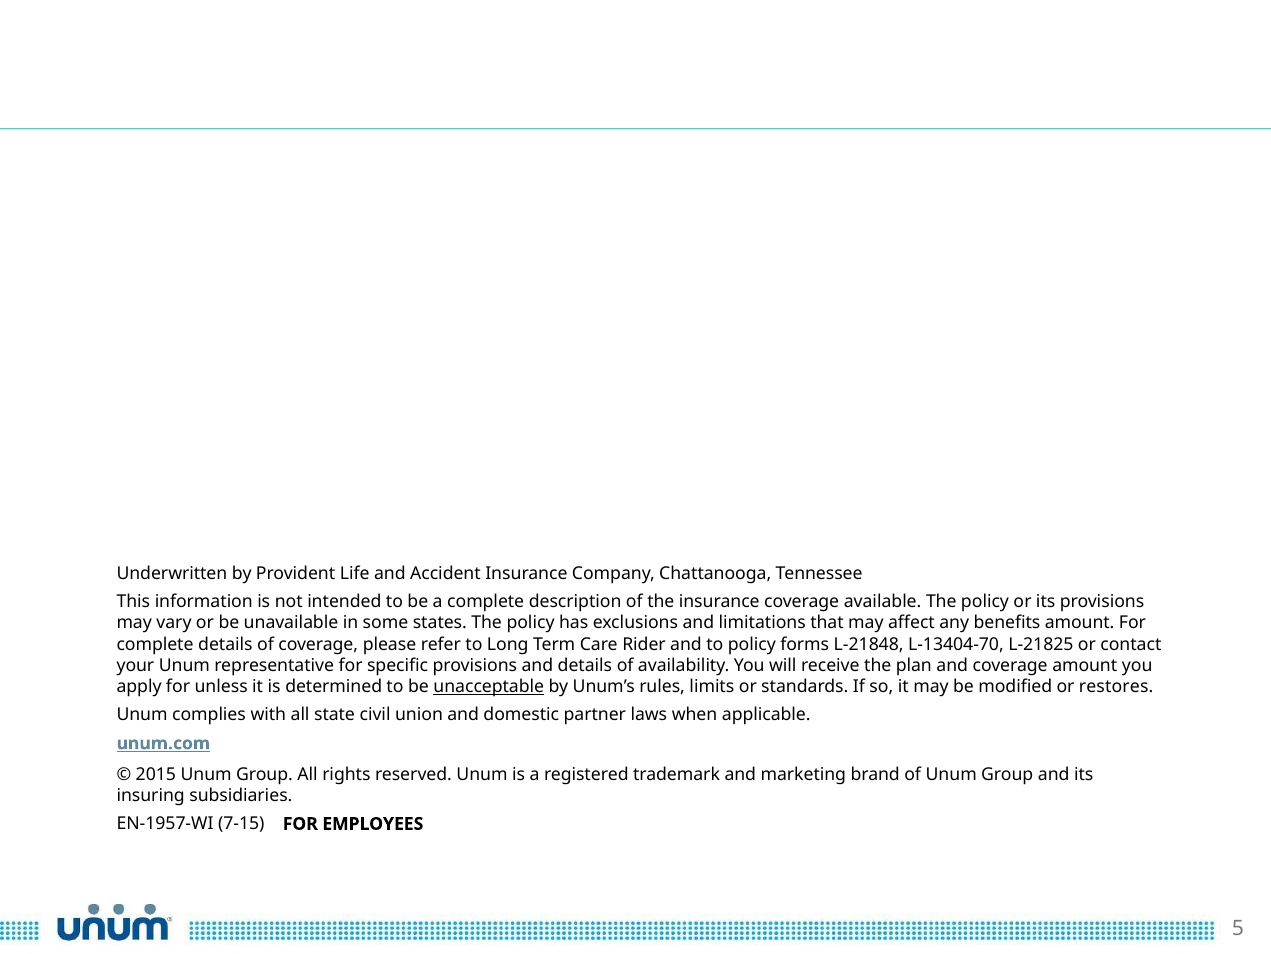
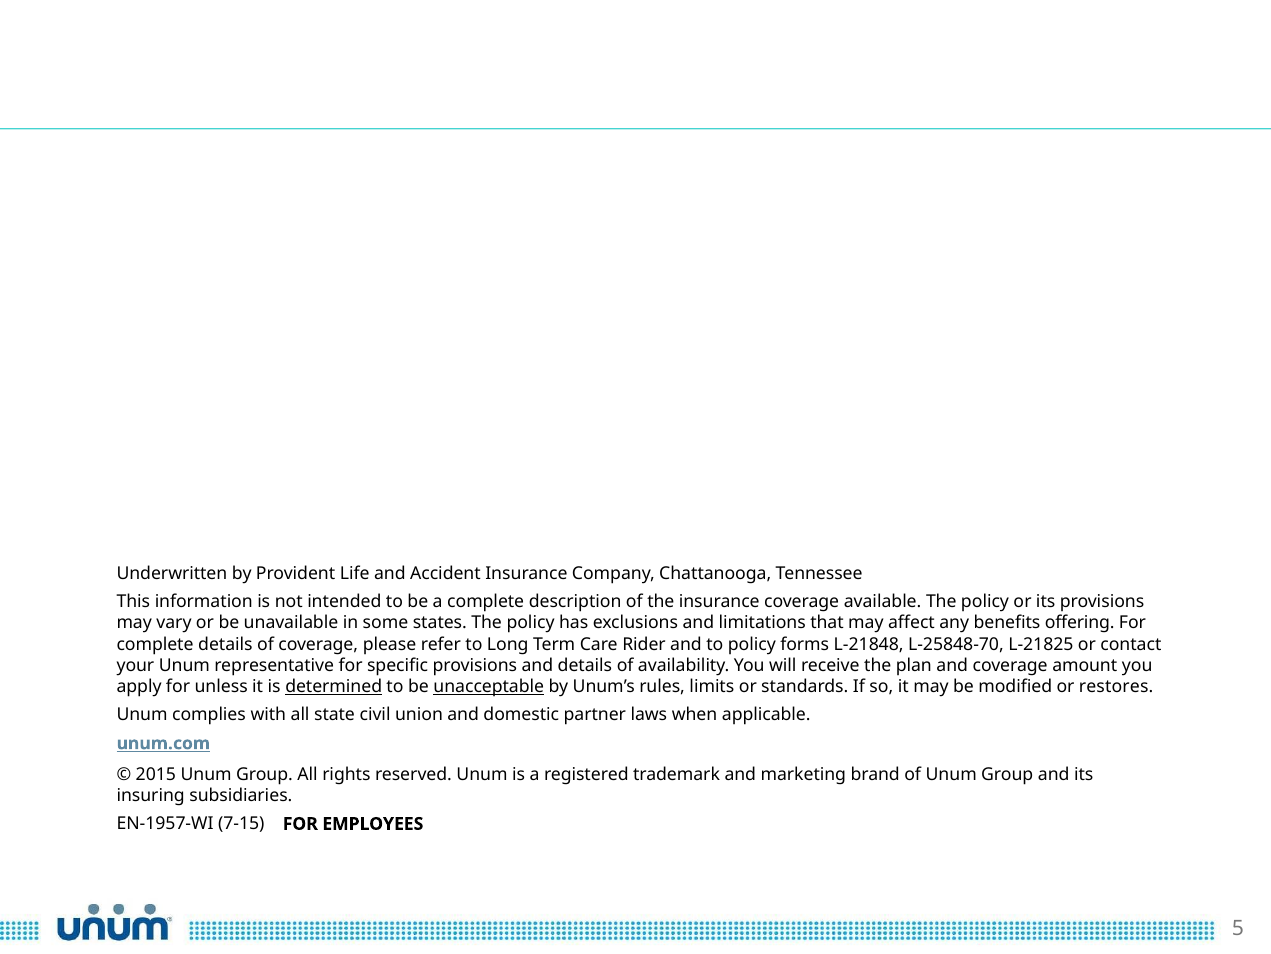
benefits amount: amount -> offering (1080, 623)
L-13404-70: L-13404-70 -> L-25848-70 (956, 644)
determined underline: none -> present (334, 686)
